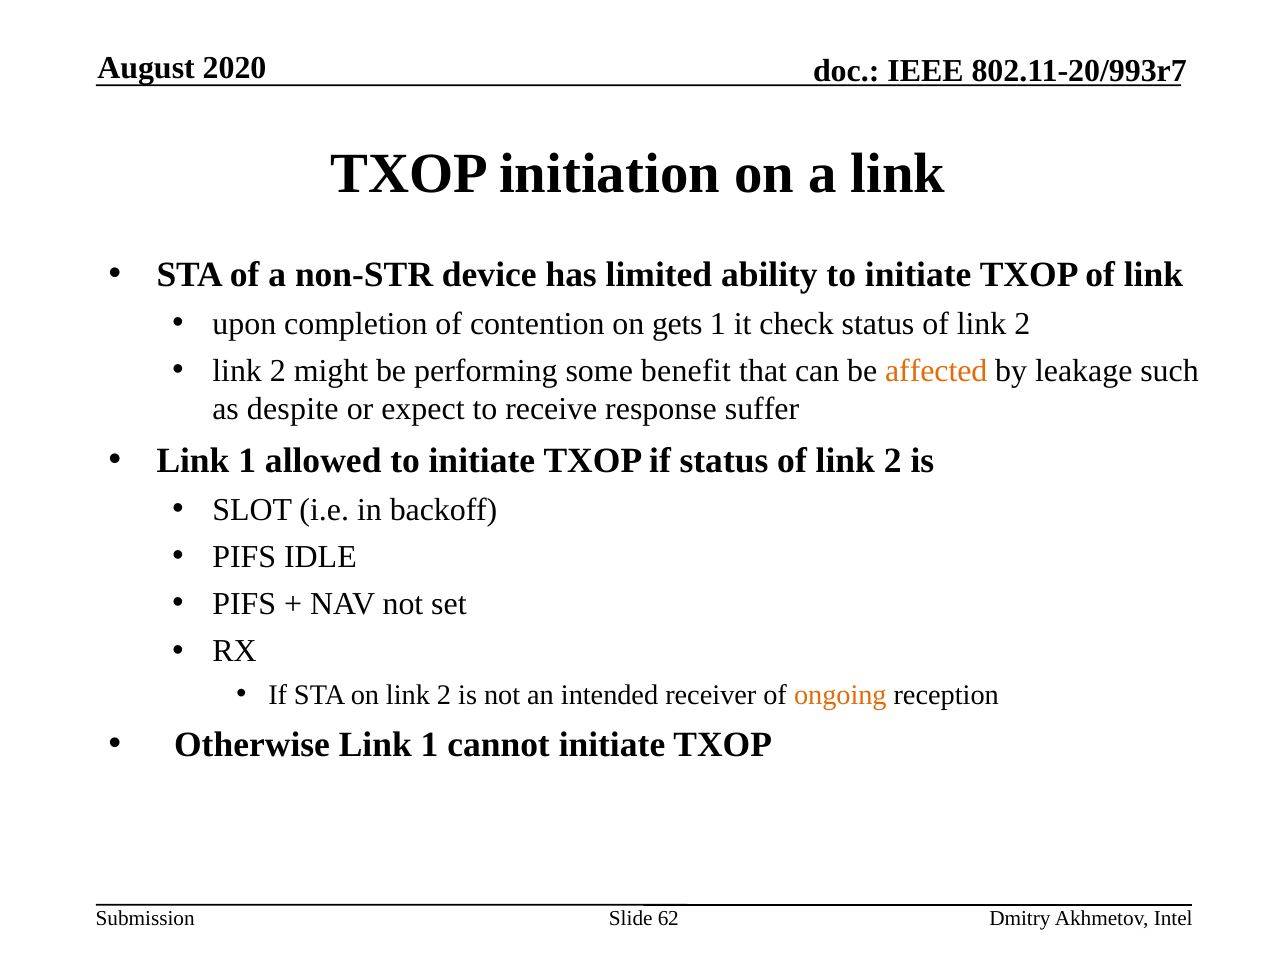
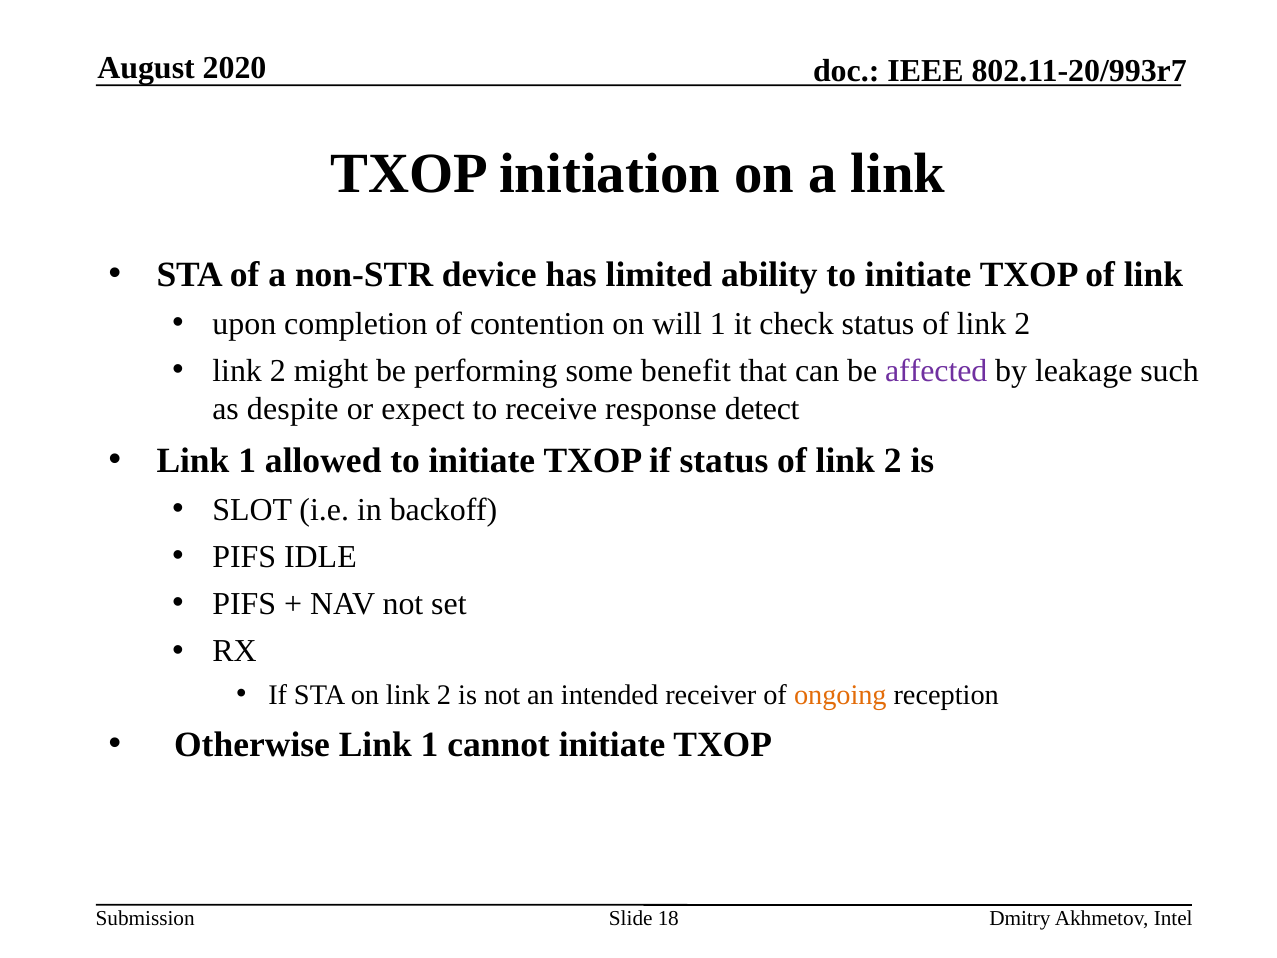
gets: gets -> will (677, 324)
affected colour: orange -> purple (936, 371)
suffer: suffer -> detect (762, 409)
62: 62 -> 18 (668, 919)
